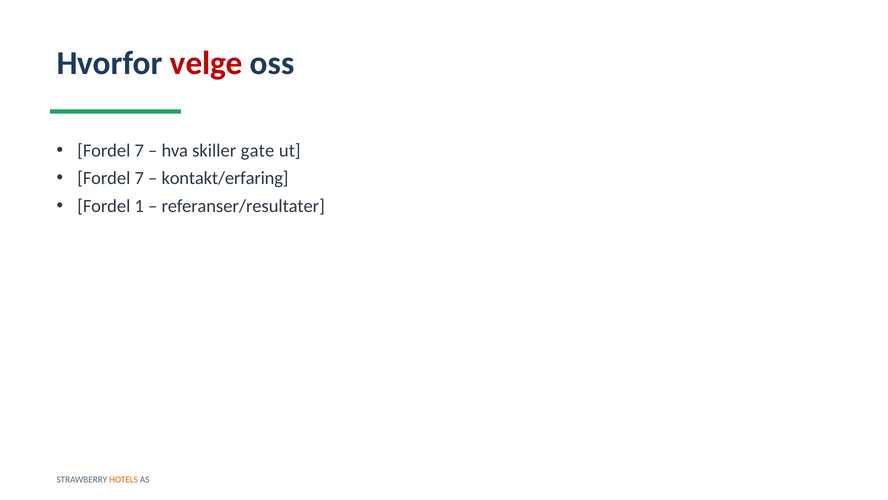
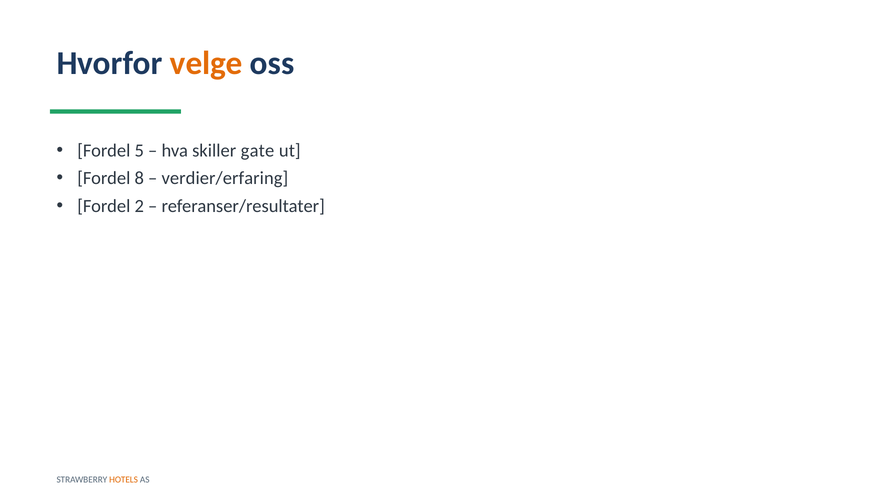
velge colour: red -> orange (206, 63)
7: 7 -> 5 (139, 150)
7: 7 -> 8 (139, 178)
kontakt/erfaring: kontakt/erfaring -> verdier/erfaring (225, 178)
1: 1 -> 2 (139, 206)
